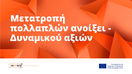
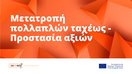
ανοίξει: ανοίξει -> ταχέως (88, 28)
Δυναμικού: Δυναμικού -> Προστασία (36, 38)
